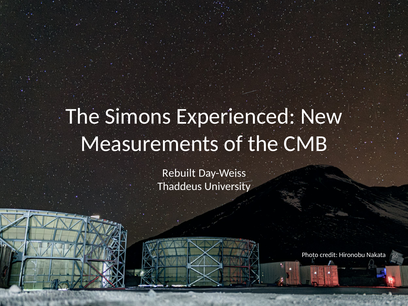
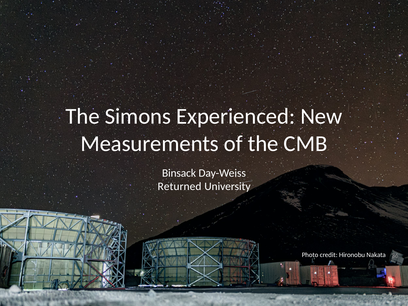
Rebuilt: Rebuilt -> Binsack (179, 173)
Thaddeus: Thaddeus -> Returned (180, 187)
